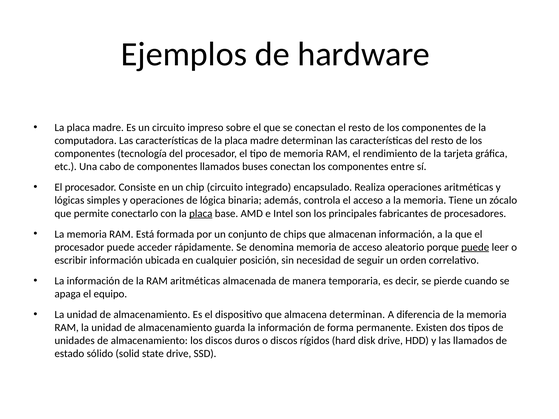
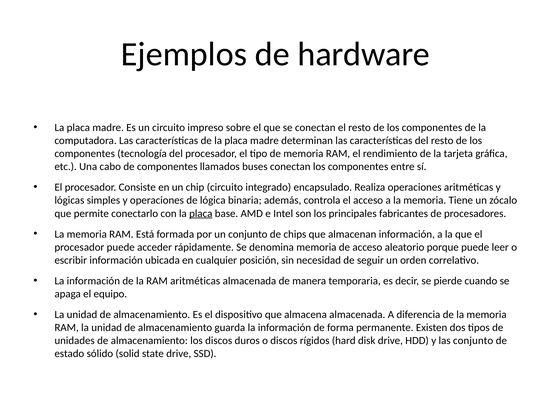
puede underline: present -> none (475, 247)
almacena determinan: determinan -> almacenada (357, 315)
las llamados: llamados -> conjunto (473, 341)
